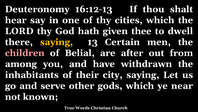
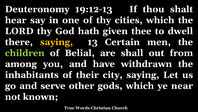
16:12-13: 16:12-13 -> 19:12-13 (94, 9)
children colour: pink -> light green (25, 53)
after: after -> shall (132, 53)
